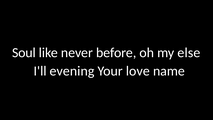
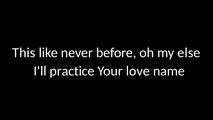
Soul: Soul -> This (24, 53)
evening: evening -> practice (72, 71)
